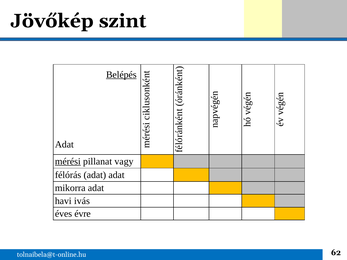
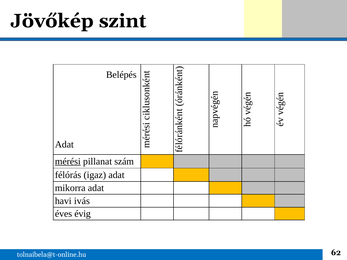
Belépés underline: present -> none (121, 75)
vagy: vagy -> szám (124, 162)
félórás adat: adat -> igaz (95, 175)
évre: évre -> évig (83, 214)
